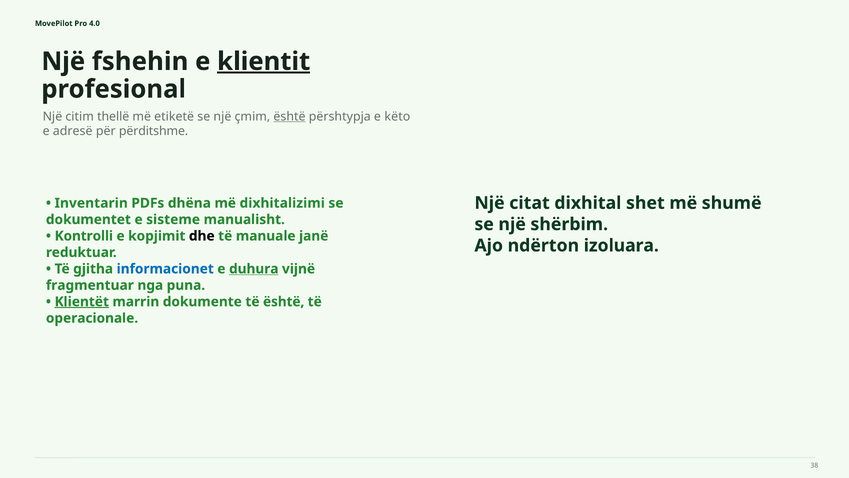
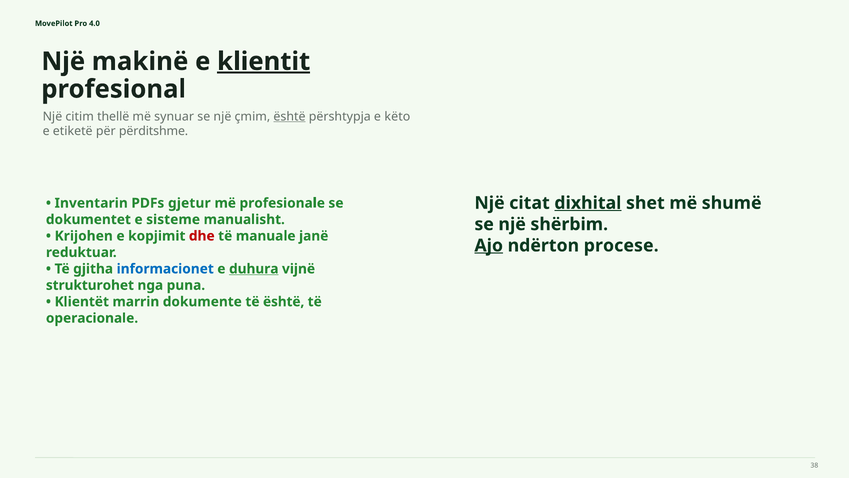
fshehin: fshehin -> makinë (140, 61)
etiketë: etiketë -> synuar (174, 116)
adresë: adresë -> etiketë (73, 131)
dixhital underline: none -> present (588, 203)
dhëna: dhëna -> gjetur (189, 203)
dixhitalizimi: dixhitalizimi -> profesionale (282, 203)
Kontrolli: Kontrolli -> Krijohen (84, 236)
dhe colour: black -> red (202, 236)
Ajo underline: none -> present (489, 245)
izoluara: izoluara -> procese (621, 245)
fragmentuar: fragmentuar -> strukturohet (90, 285)
Klientët underline: present -> none (82, 301)
